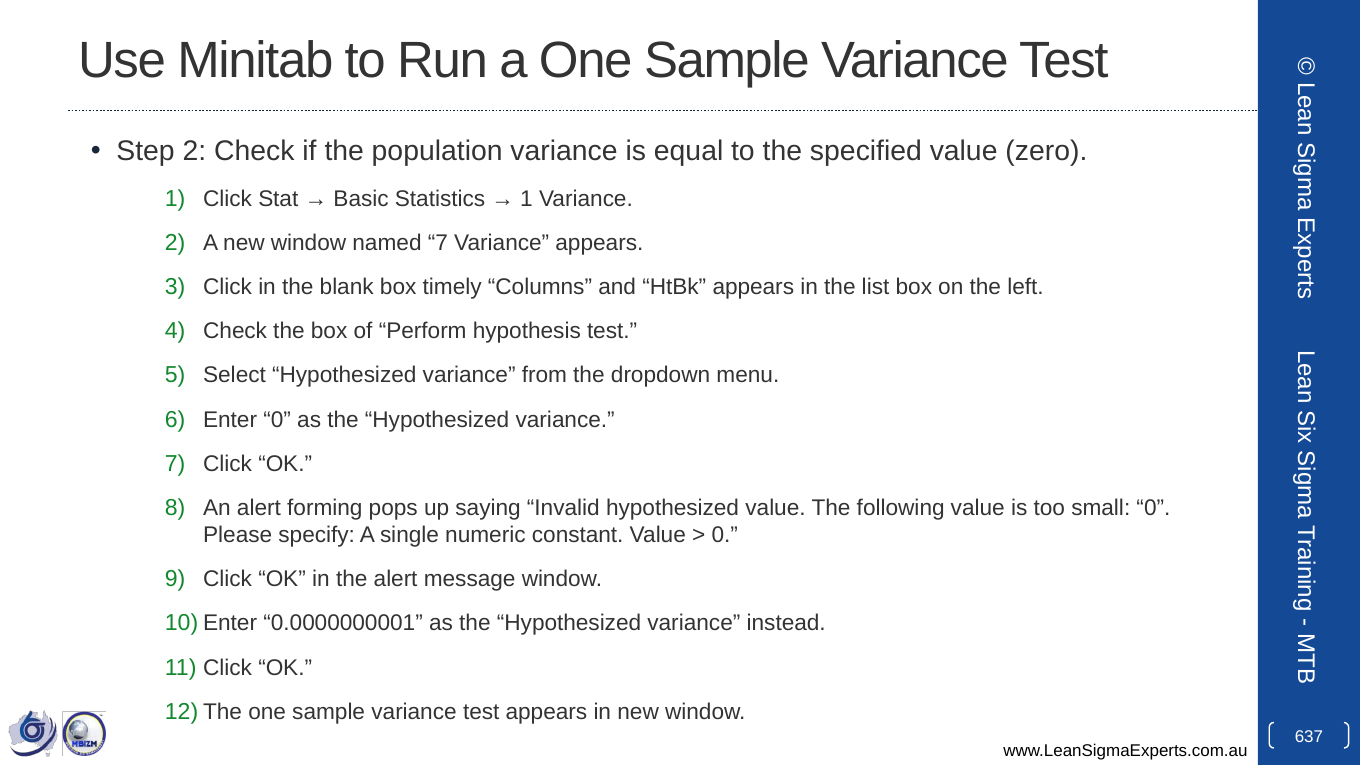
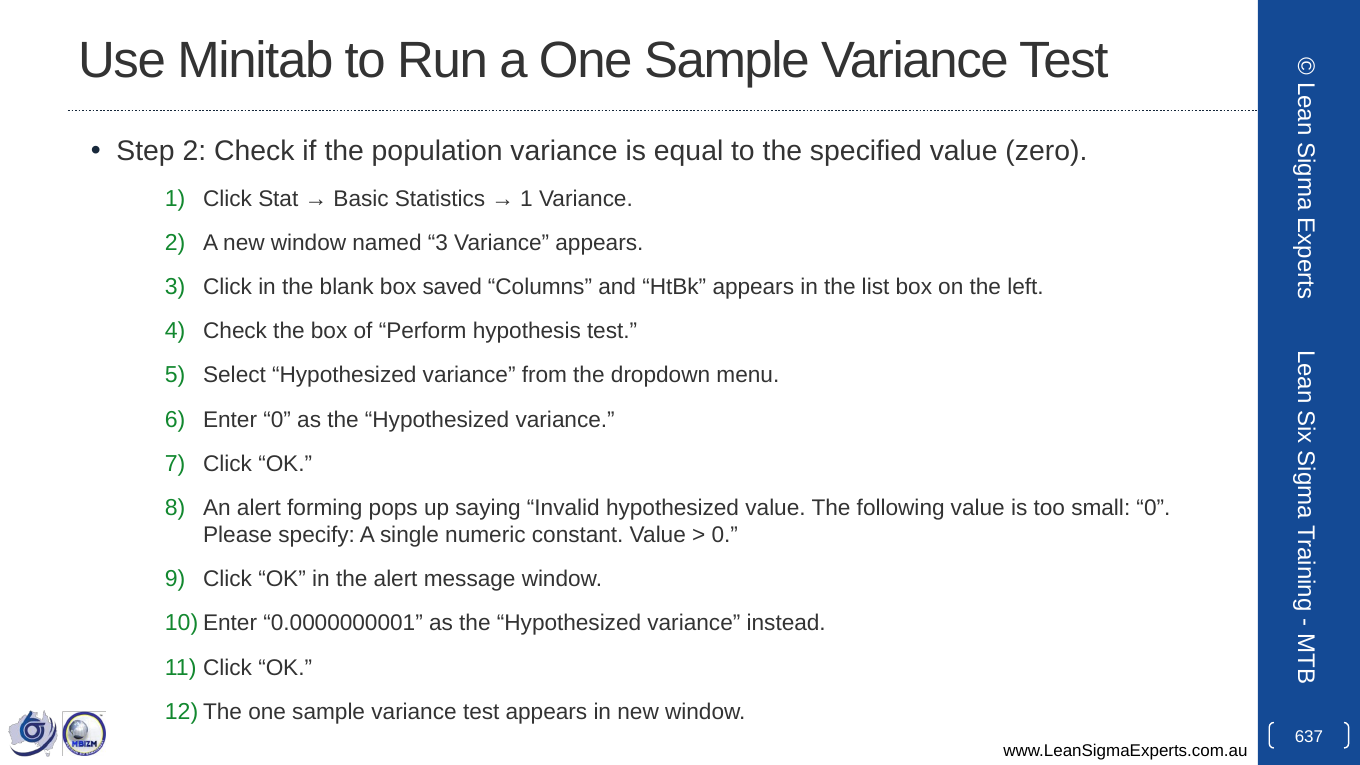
named 7: 7 -> 3 (438, 243)
timely: timely -> saved (452, 287)
